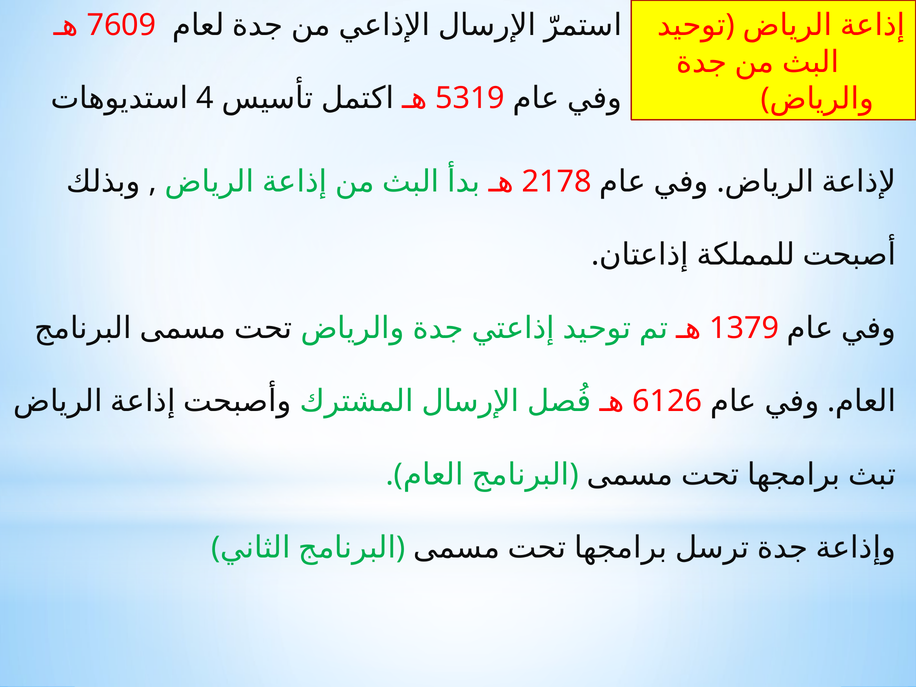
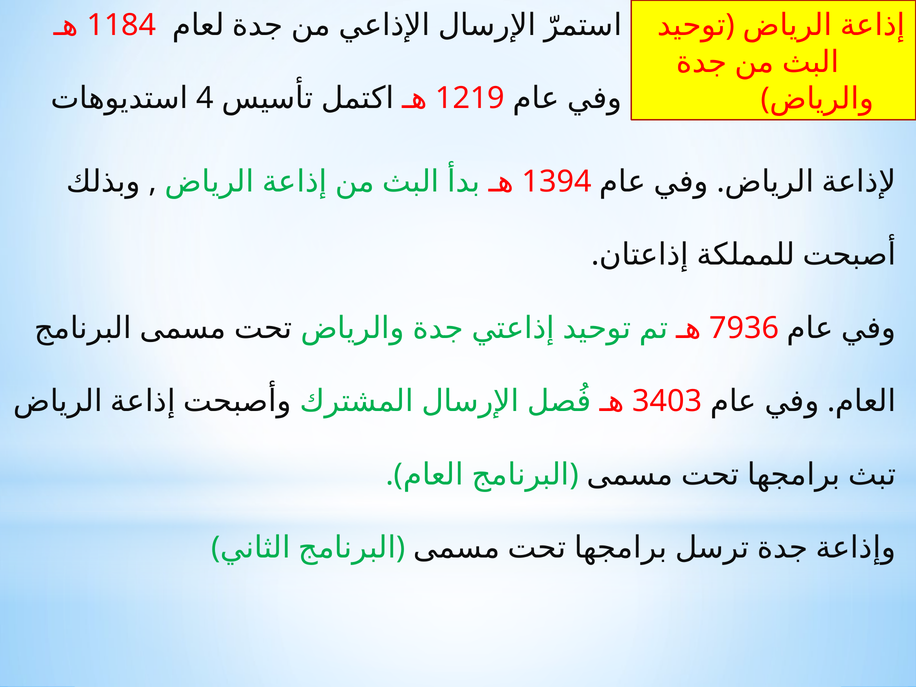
7609: 7609 -> 1184 (121, 25)
5319: 5319 -> 1219 (470, 98)
2178: 2178 -> 1394 (557, 181)
1379: 1379 -> 7936 (744, 328)
6126: 6126 -> 3403 (667, 401)
